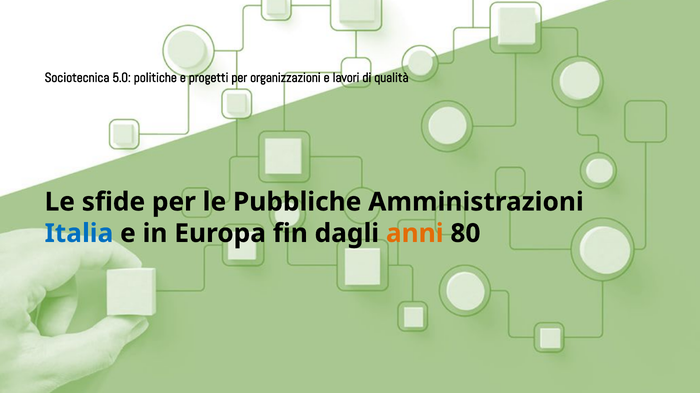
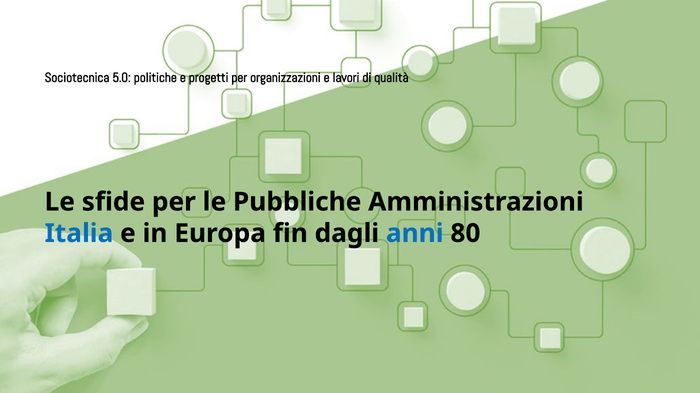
anni colour: orange -> blue (415, 234)
